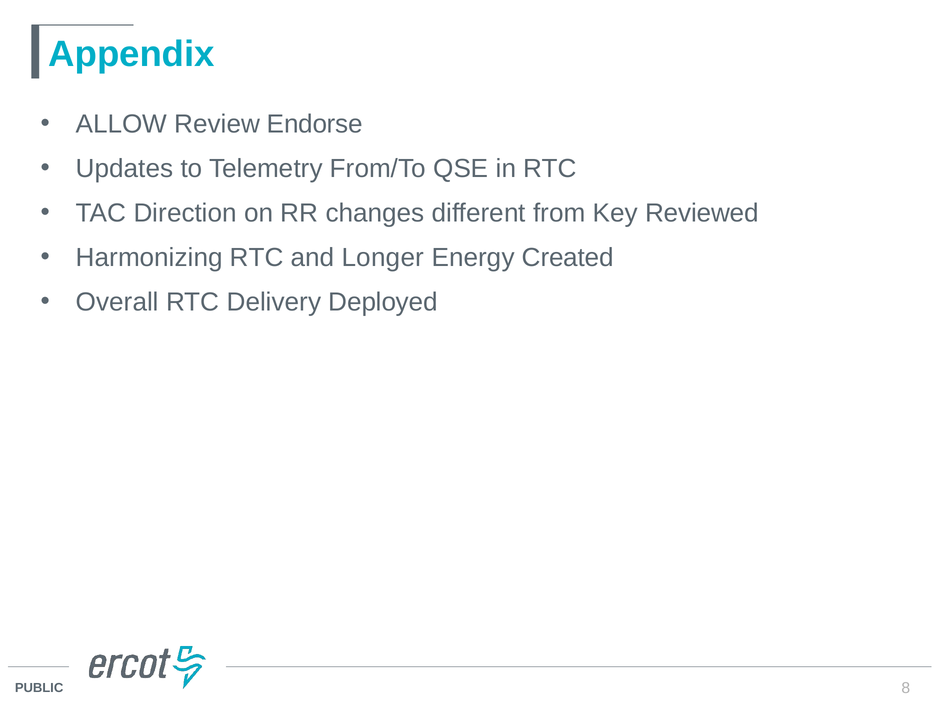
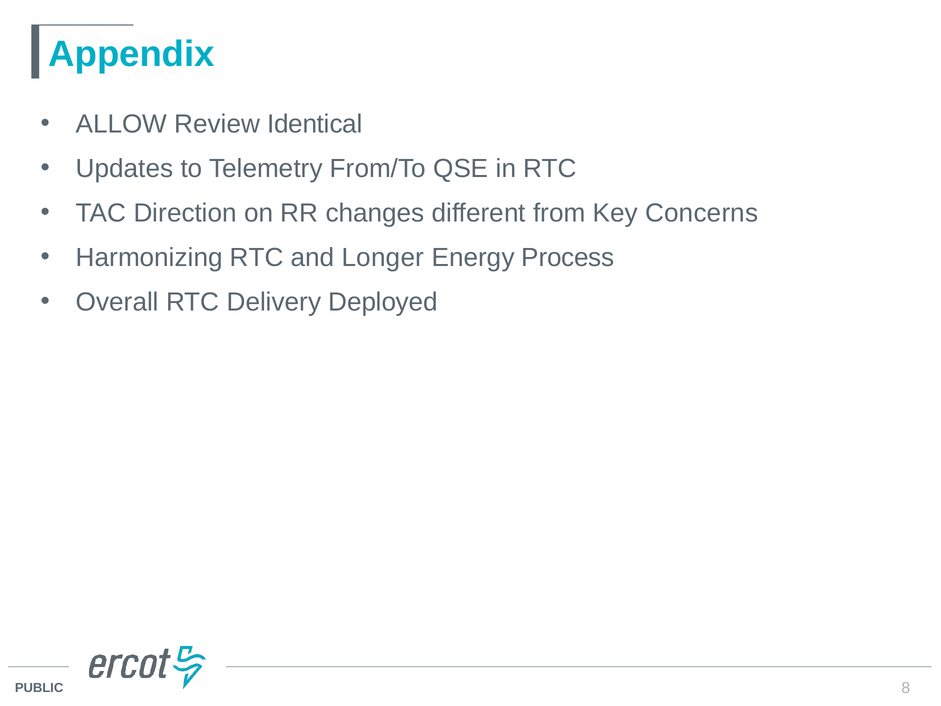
Endorse: Endorse -> Identical (315, 124)
Reviewed: Reviewed -> Concerns (702, 213)
Created: Created -> Process (568, 257)
